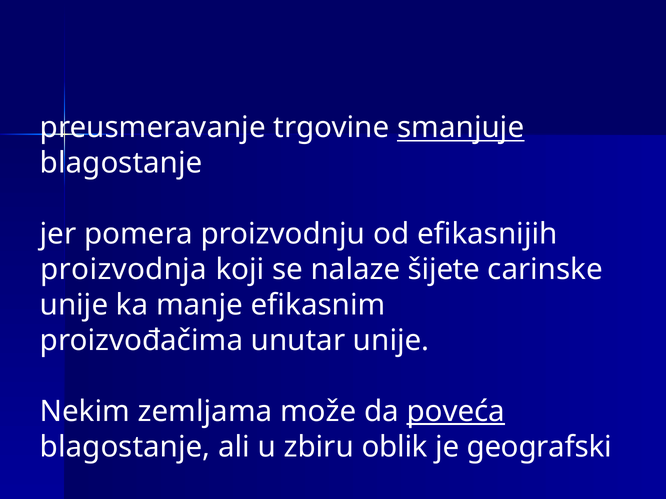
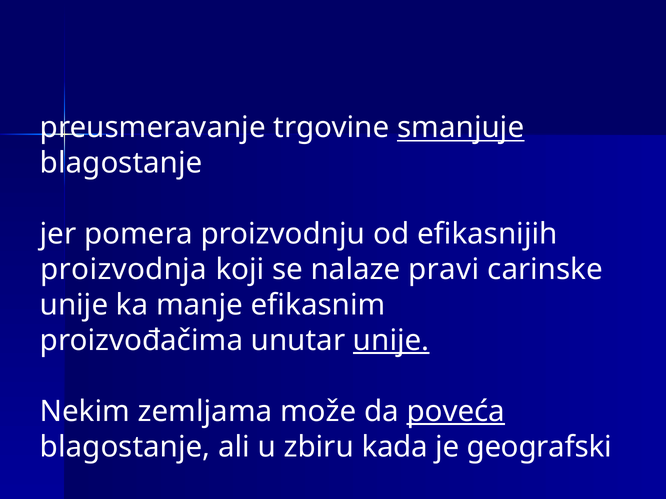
šijete: šijete -> pravi (444, 270)
unije underline: none -> present (391, 341)
oblik: oblik -> kada (395, 447)
